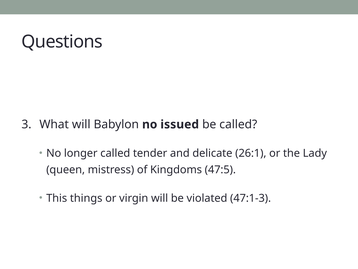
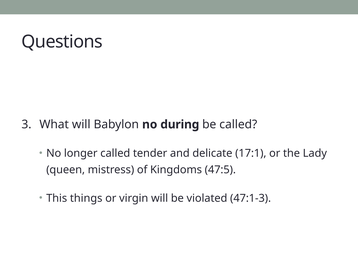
issued: issued -> during (180, 124)
26:1: 26:1 -> 17:1 (251, 153)
